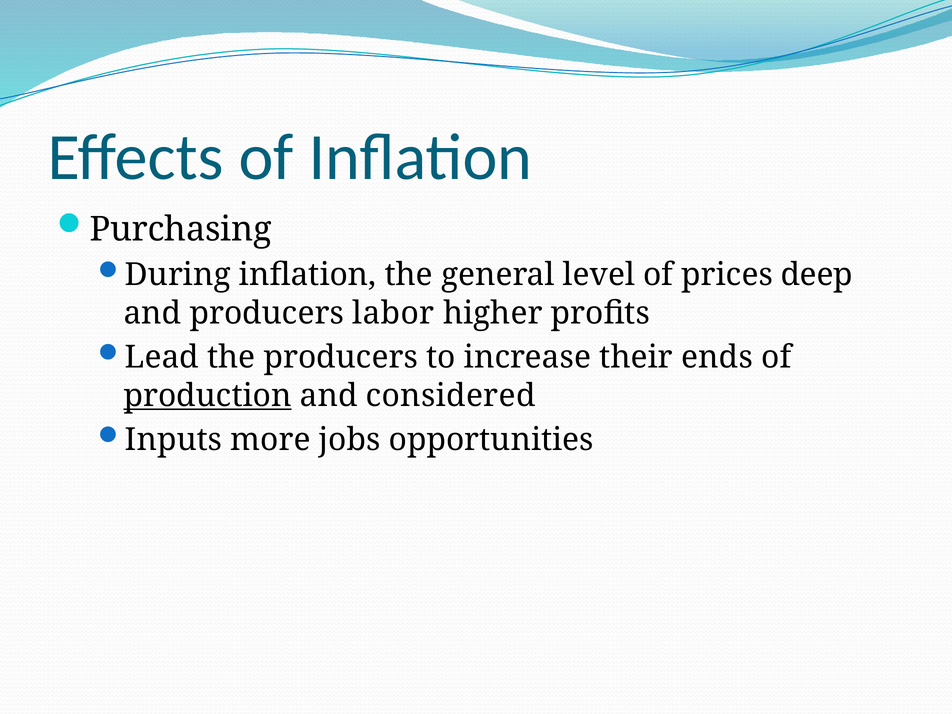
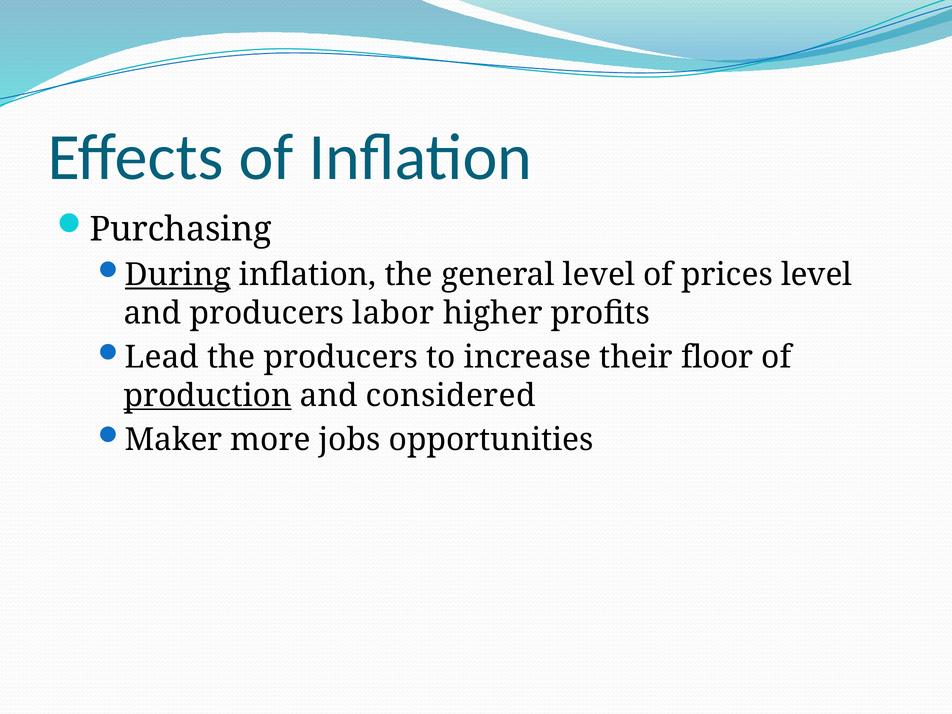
During underline: none -> present (178, 275)
prices deep: deep -> level (817, 275)
ends: ends -> floor (717, 358)
Inputs: Inputs -> Maker (174, 440)
